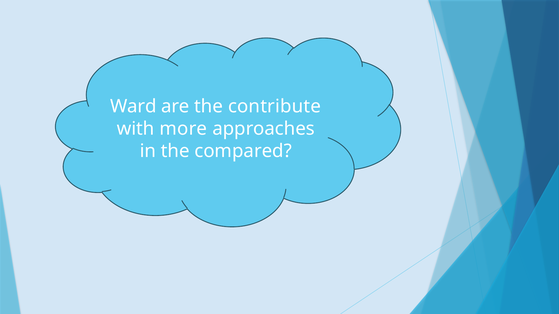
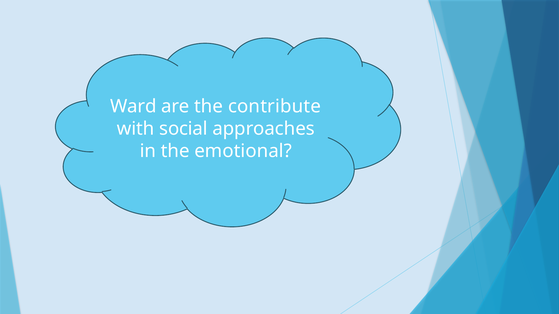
more: more -> social (184, 129)
compared: compared -> emotional (243, 151)
